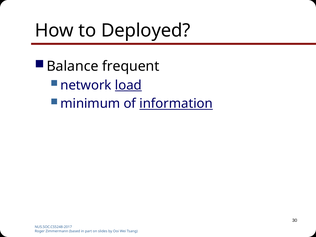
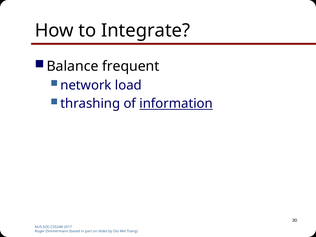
Deployed: Deployed -> Integrate (146, 31)
load underline: present -> none (128, 85)
minimum: minimum -> thrashing (90, 104)
